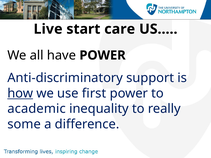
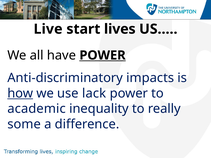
care: care -> lives (120, 29)
POWER underline: none -> present (103, 55)
support: support -> impacts (150, 78)
first: first -> lack (94, 93)
